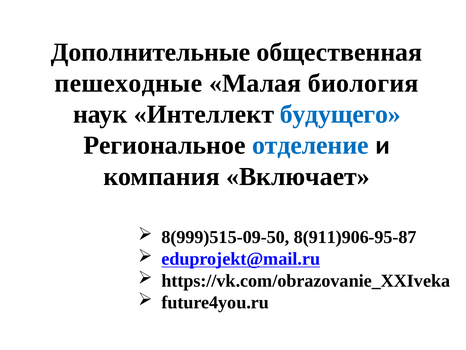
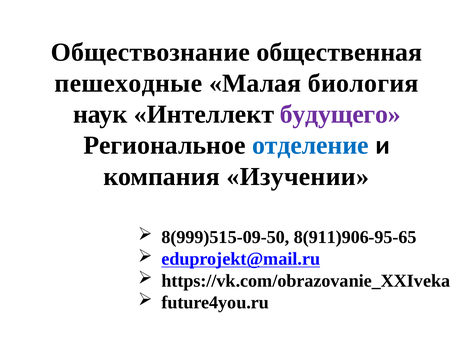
Дополнительные: Дополнительные -> Обществознание (150, 52)
будущего colour: blue -> purple (340, 114)
Включает: Включает -> Изучении (298, 176)
8(911)906-95-87: 8(911)906-95-87 -> 8(911)906-95-65 (355, 237)
